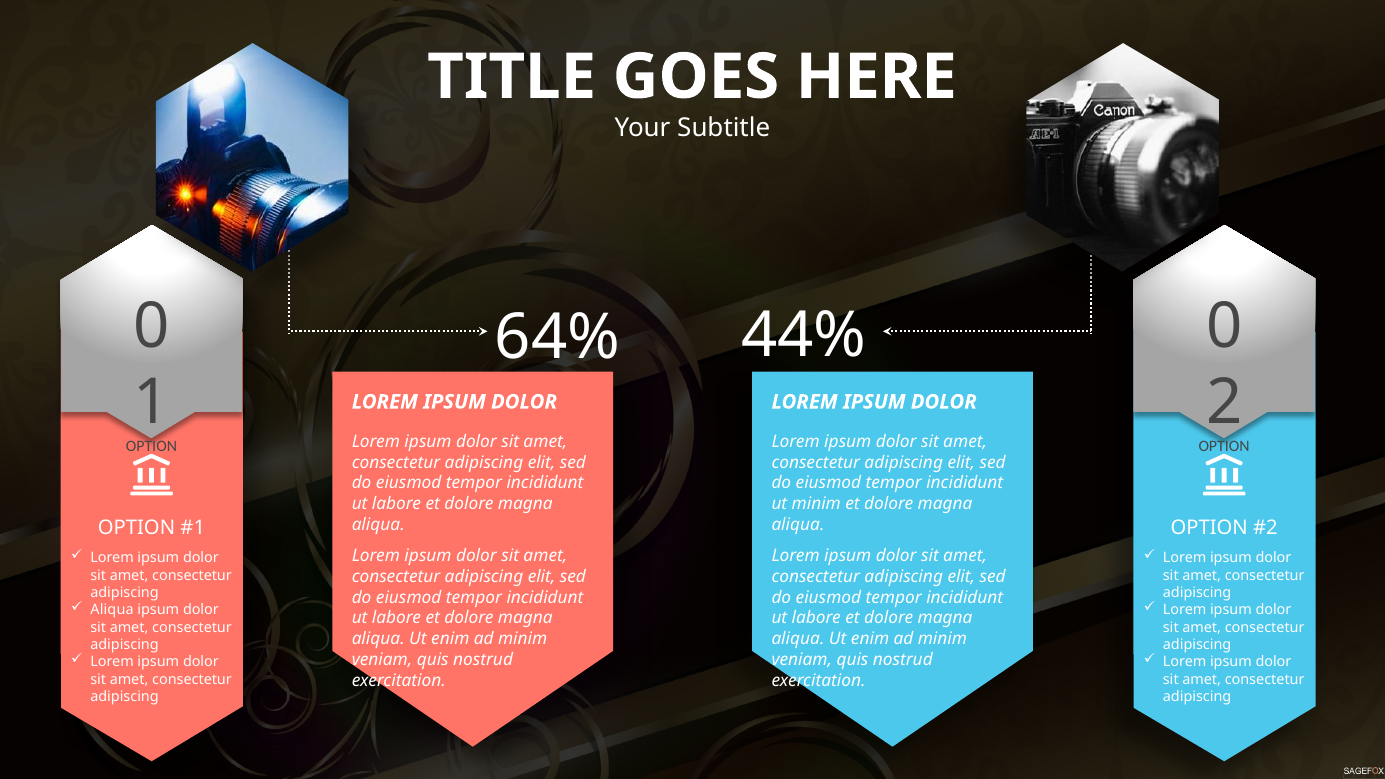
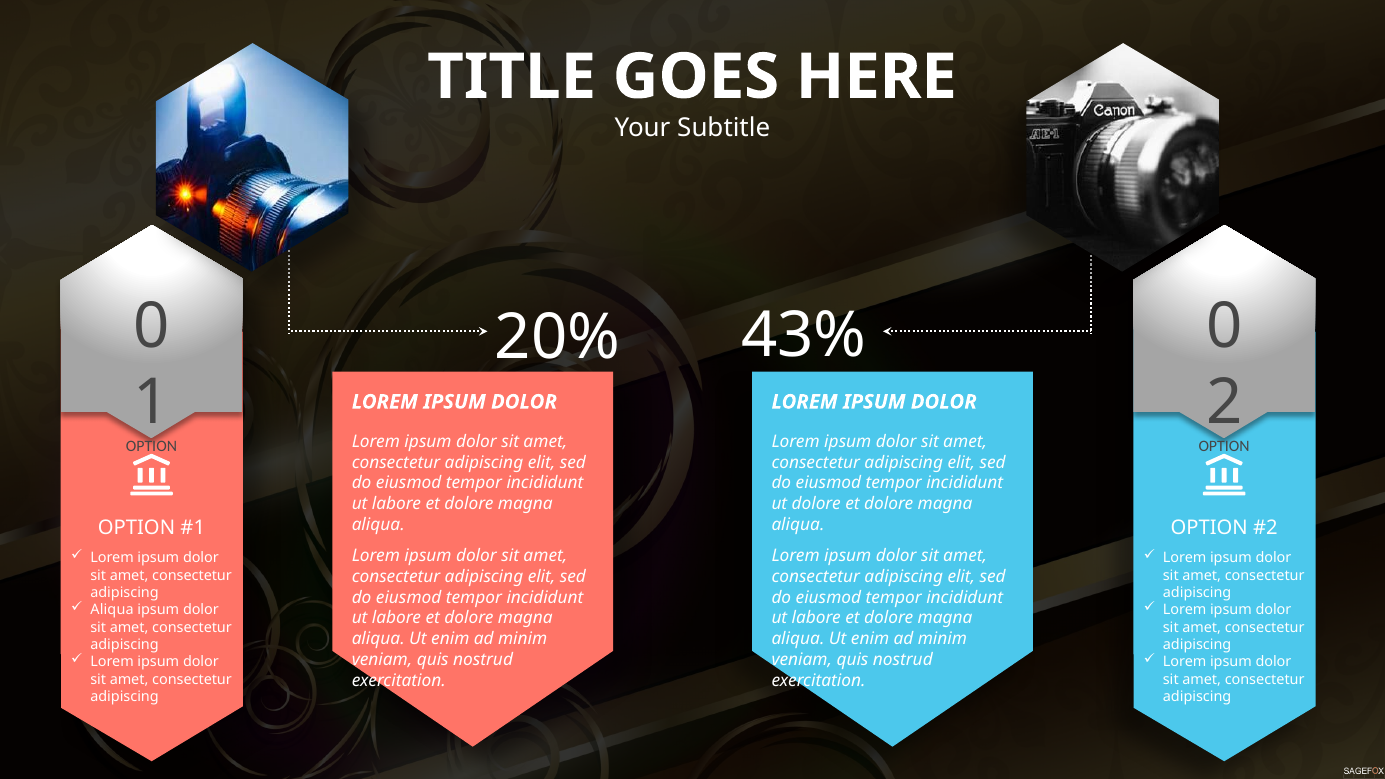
44%: 44% -> 43% (804, 335)
64%: 64% -> 20% (558, 337)
ut minim: minim -> dolore (816, 504)
